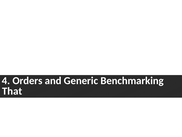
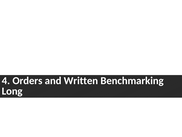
Generic: Generic -> Written (81, 80)
That: That -> Long (12, 91)
